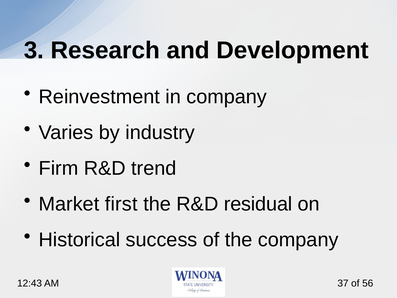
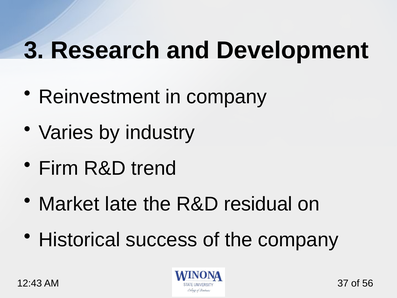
first: first -> late (121, 204)
